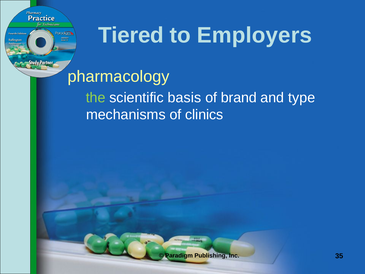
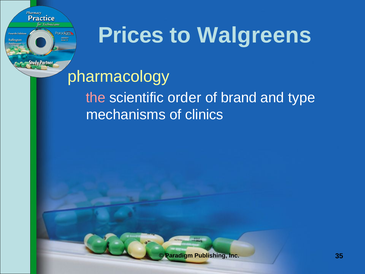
Tiered: Tiered -> Prices (131, 35)
Employers: Employers -> Walgreens (254, 35)
the colour: light green -> pink (96, 98)
basis: basis -> order (184, 98)
